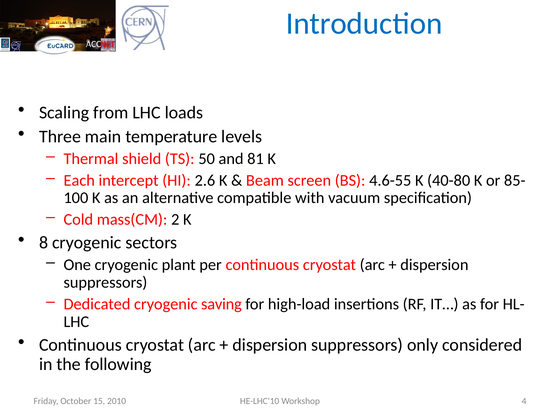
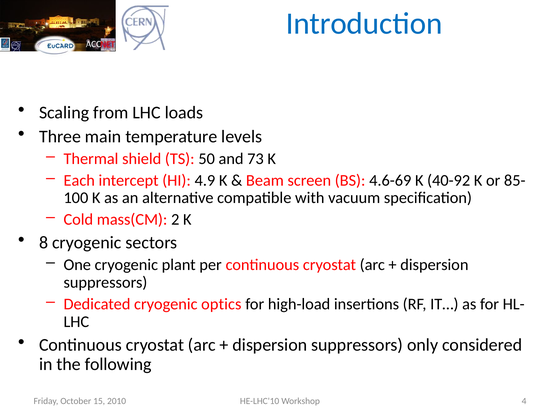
81: 81 -> 73 (255, 159)
2.6: 2.6 -> 4.9 (205, 180)
4.6-55: 4.6-55 -> 4.6-69 (390, 180)
40-80: 40-80 -> 40-92 (449, 180)
saving: saving -> optics (221, 304)
